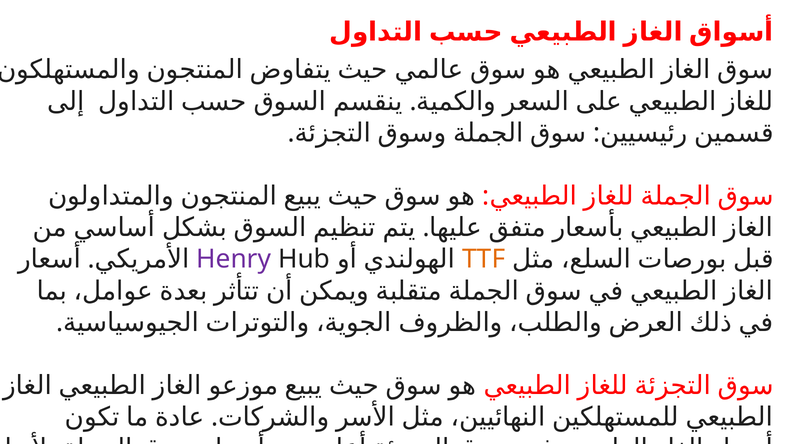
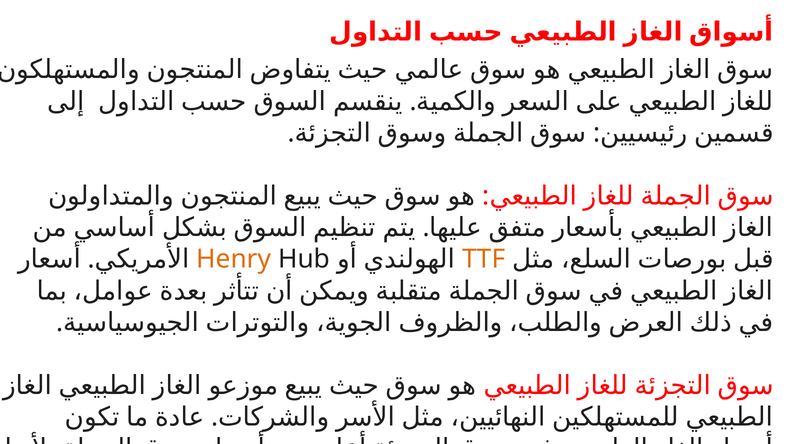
Henry colour: purple -> orange (234, 259)
